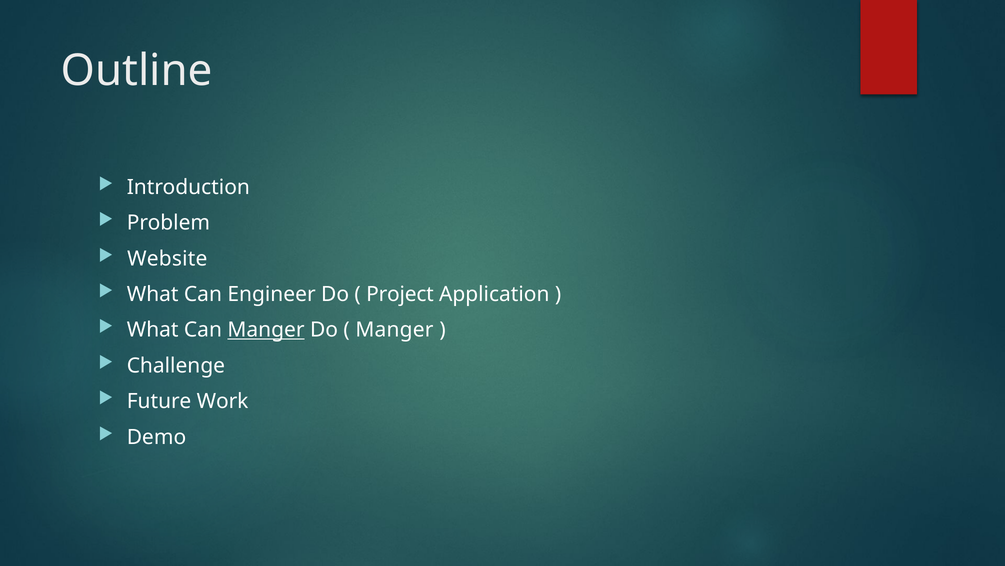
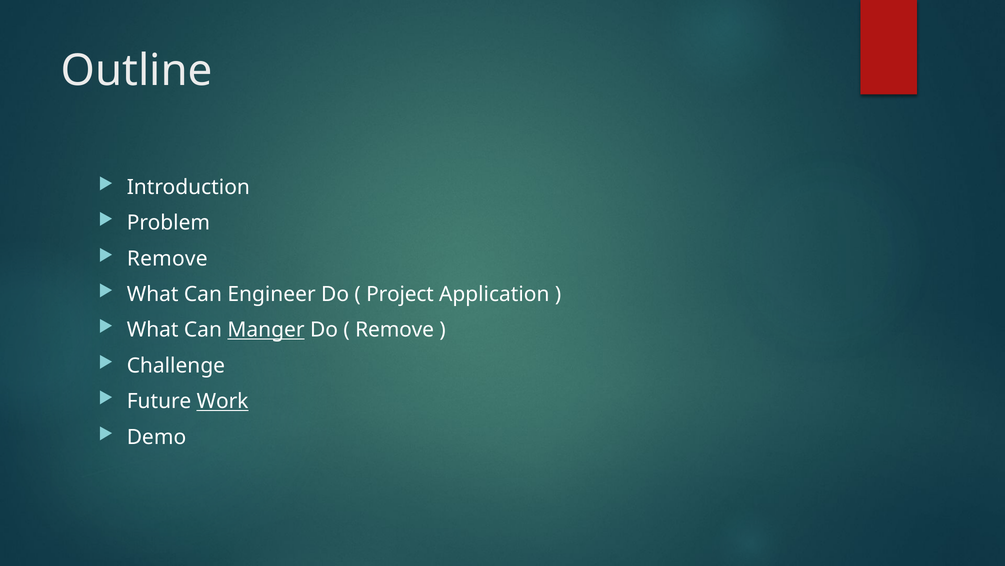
Website: Website -> Remove (167, 258)
Manger: Manger -> Remove (395, 330)
Work underline: none -> present (223, 401)
